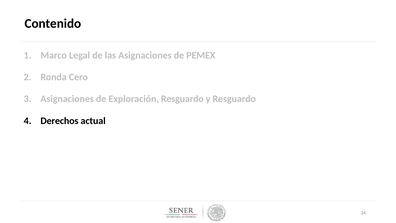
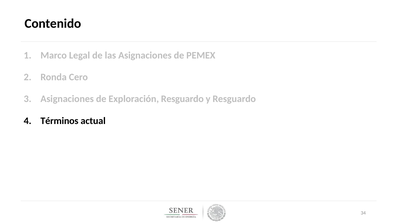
Derechos: Derechos -> Términos (59, 121)
